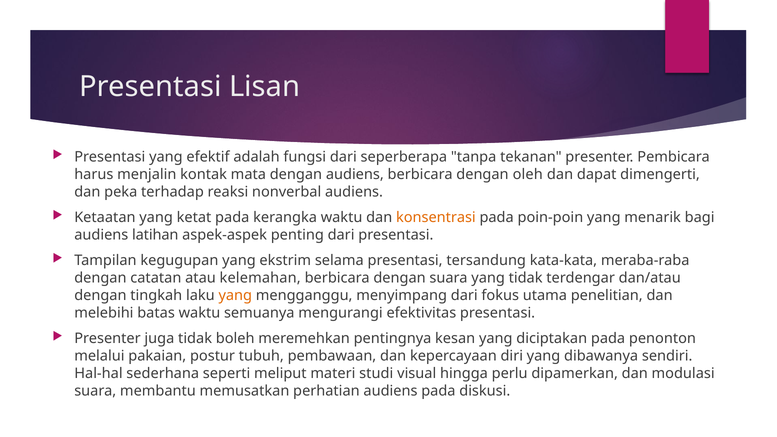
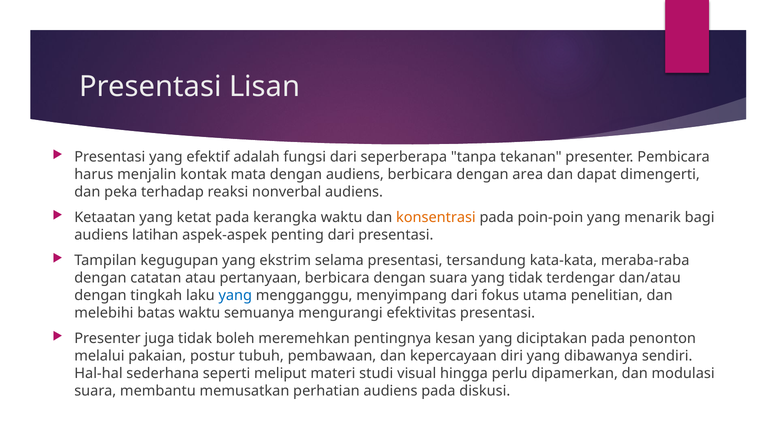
oleh: oleh -> area (528, 175)
kelemahan: kelemahan -> pertanyaan (260, 278)
yang colour: orange -> blue (235, 296)
